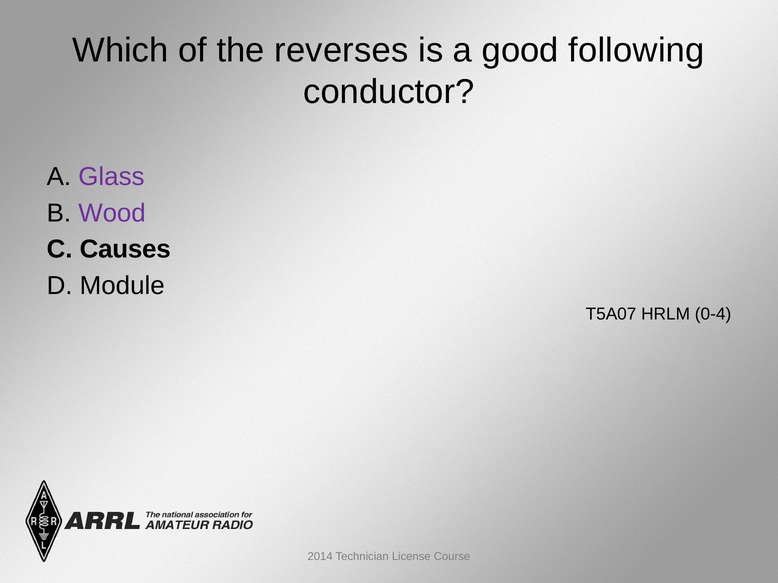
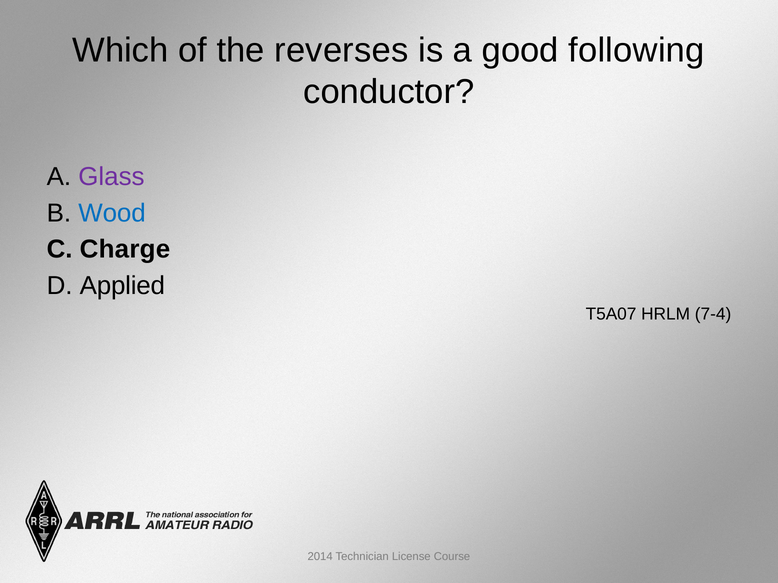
Wood colour: purple -> blue (112, 213)
Causes: Causes -> Charge (125, 249)
Module: Module -> Applied (122, 286)
0-4: 0-4 -> 7-4 (713, 315)
